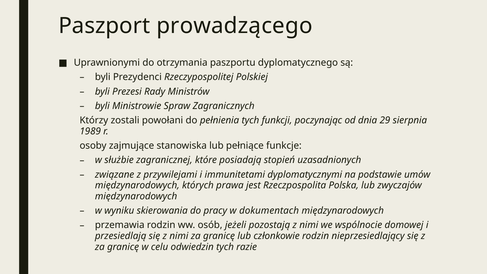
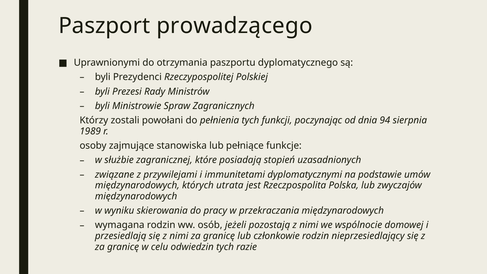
29: 29 -> 94 (385, 120)
prawa: prawa -> utrata (230, 185)
dokumentach: dokumentach -> przekraczania (269, 211)
przemawia: przemawia -> wymagana (120, 225)
